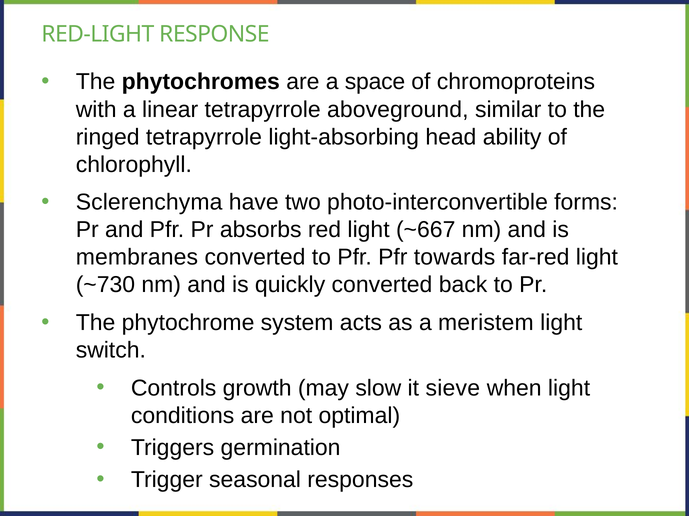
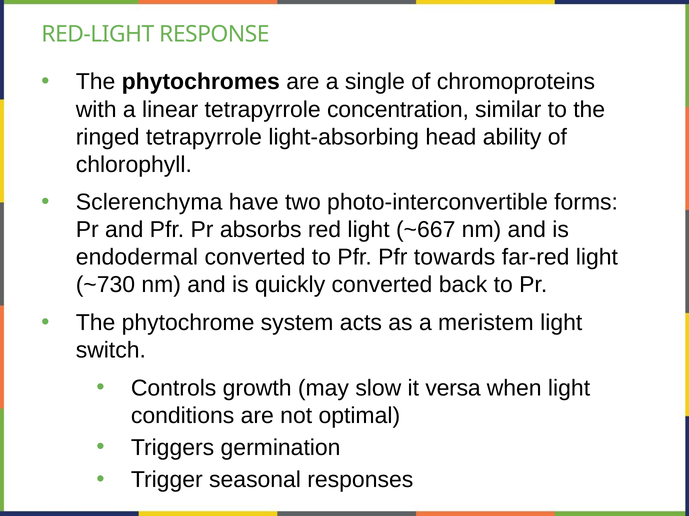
space: space -> single (375, 82)
aboveground: aboveground -> concentration (398, 110)
membranes: membranes -> endodermal (137, 258)
sieve: sieve -> versa (453, 389)
